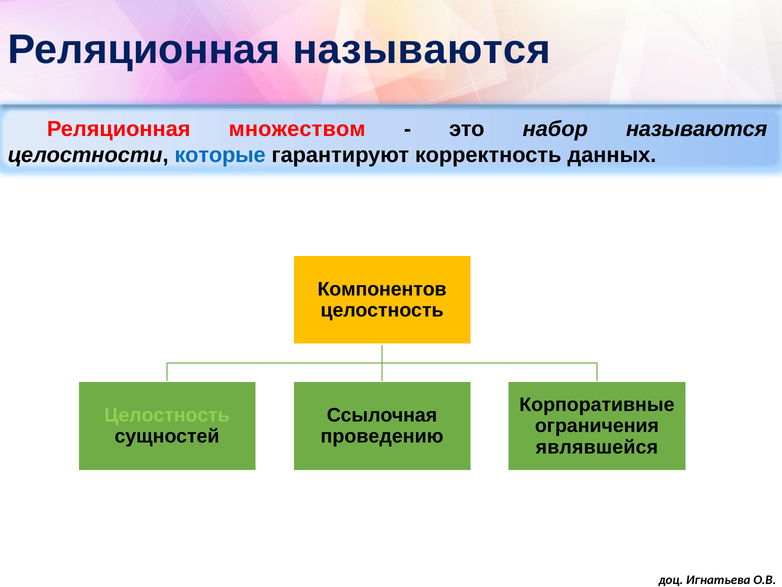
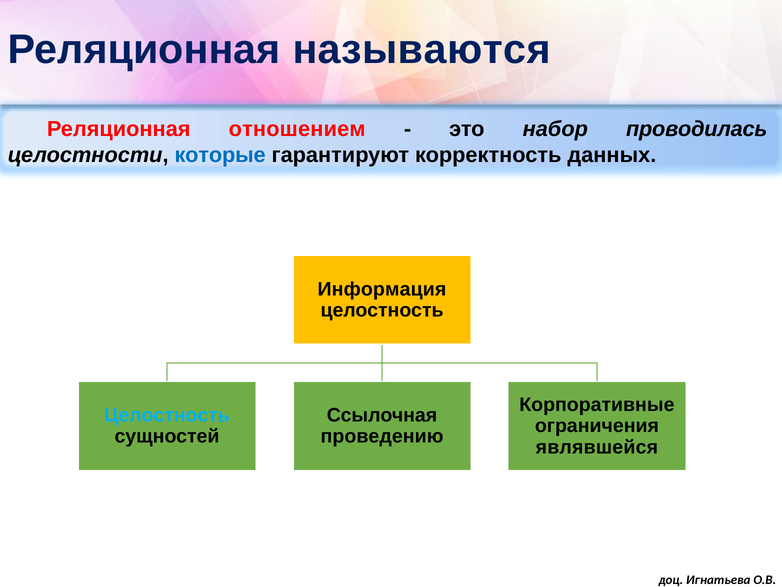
множеством: множеством -> отношением (297, 129)
набор называются: называются -> проводилась (697, 129)
Компонентов: Компонентов -> Информация (382, 289)
Целостность colour: light green -> light blue (167, 415)
